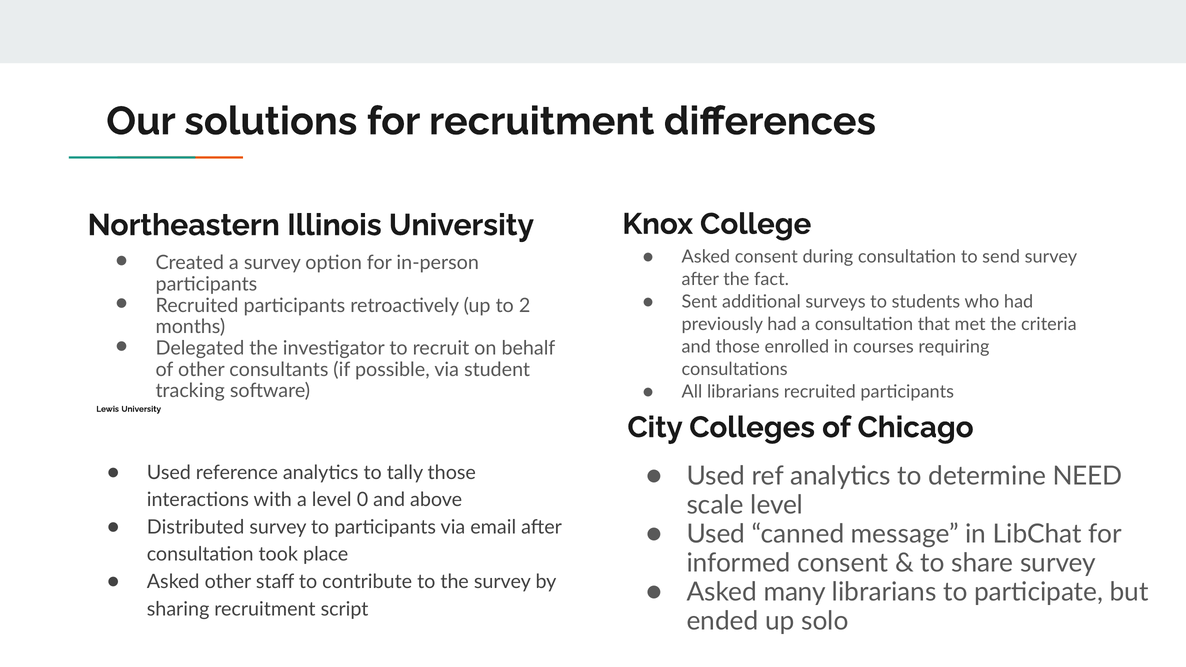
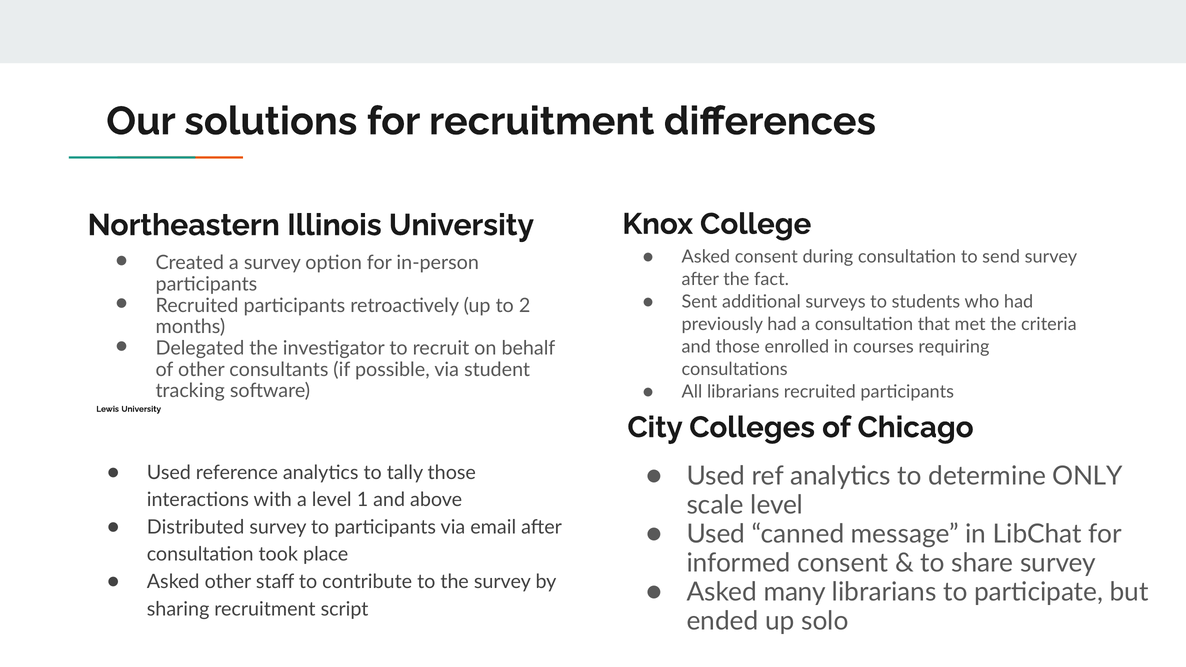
NEED: NEED -> ONLY (1087, 476)
0: 0 -> 1 (363, 500)
